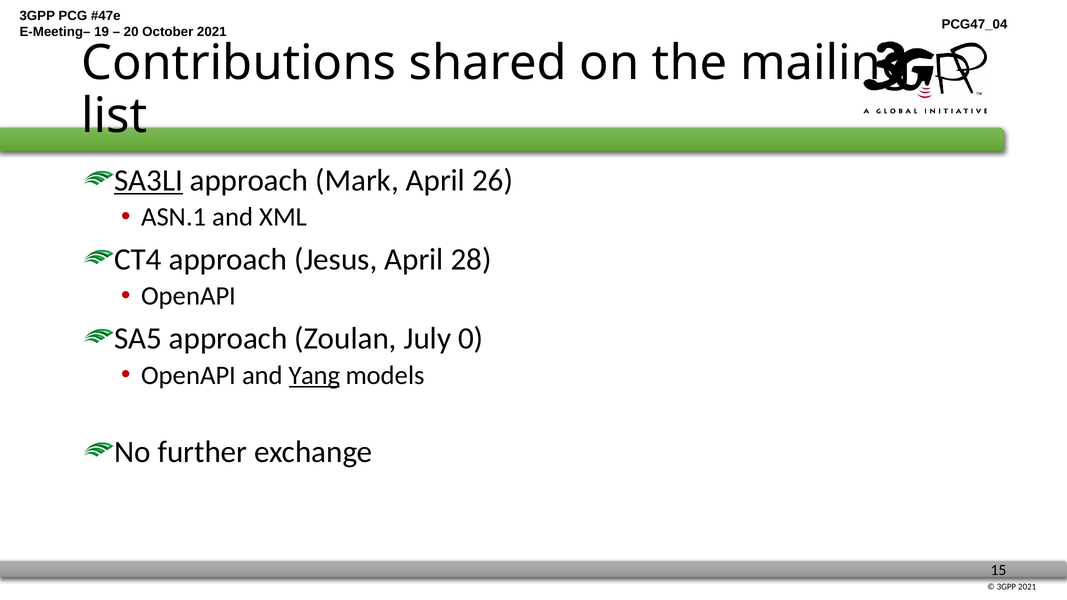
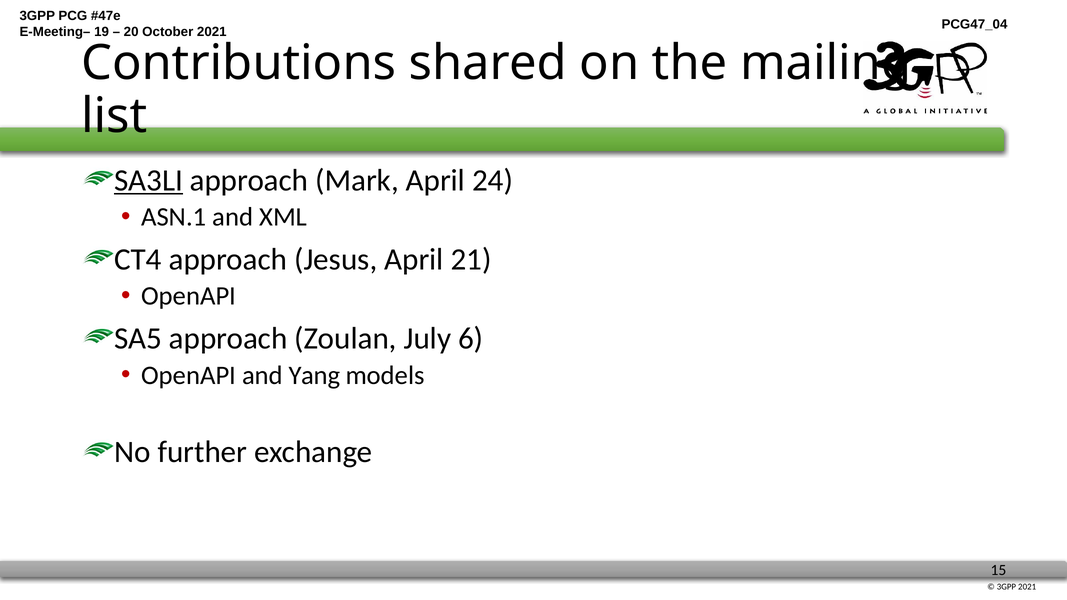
26: 26 -> 24 (493, 180)
28: 28 -> 21 (471, 259)
0: 0 -> 6 (471, 339)
Yang underline: present -> none (314, 375)
